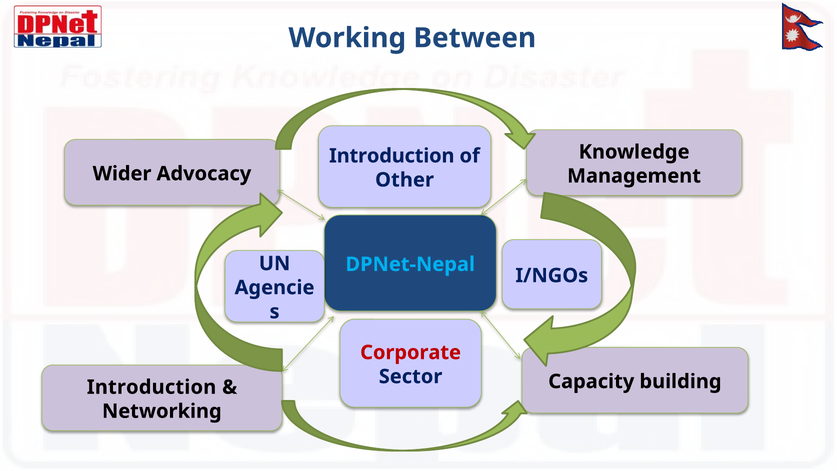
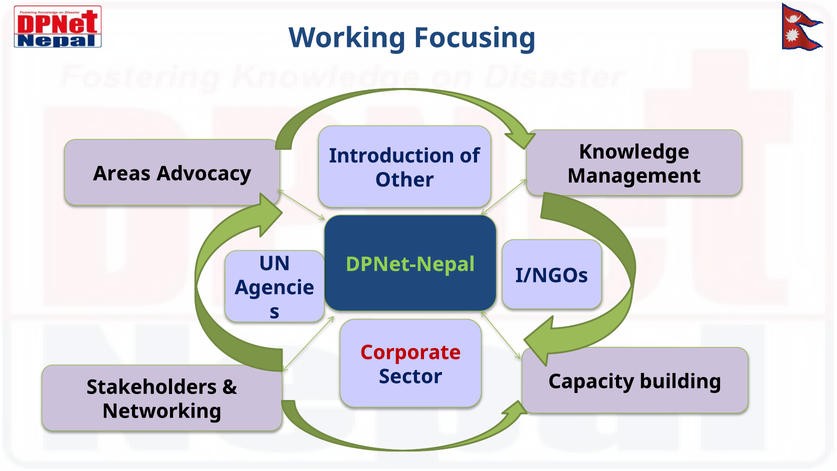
Between: Between -> Focusing (475, 38)
Wider: Wider -> Areas (122, 174)
DPNet-Nepal colour: light blue -> light green (410, 264)
Introduction: Introduction -> Stakeholders (152, 387)
